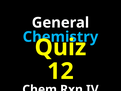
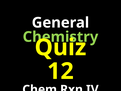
Chemistry colour: light blue -> light green (60, 37)
